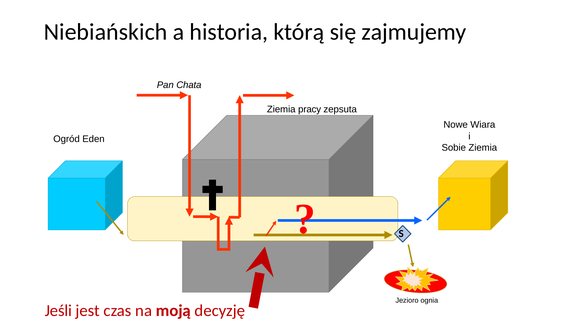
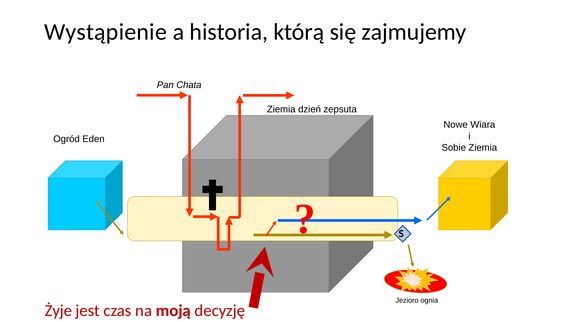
Niebiańskich: Niebiańskich -> Wystąpienie (105, 32)
pracy: pracy -> dzień (310, 109)
Jeśli: Jeśli -> Żyje (58, 311)
